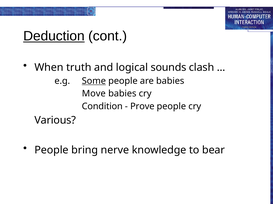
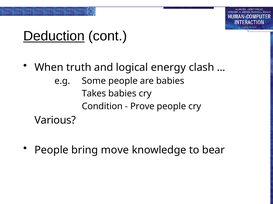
sounds: sounds -> energy (168, 68)
Some underline: present -> none (94, 81)
Move: Move -> Takes (94, 94)
nerve: nerve -> move (115, 150)
